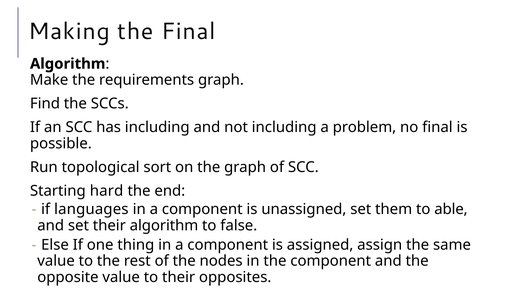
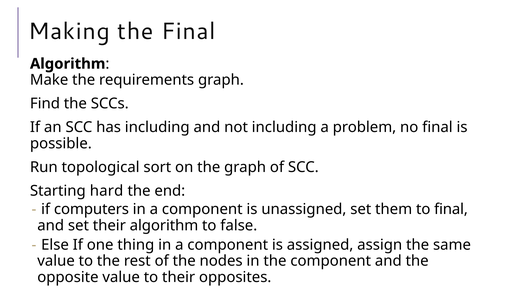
languages: languages -> computers (91, 209)
to able: able -> final (451, 209)
